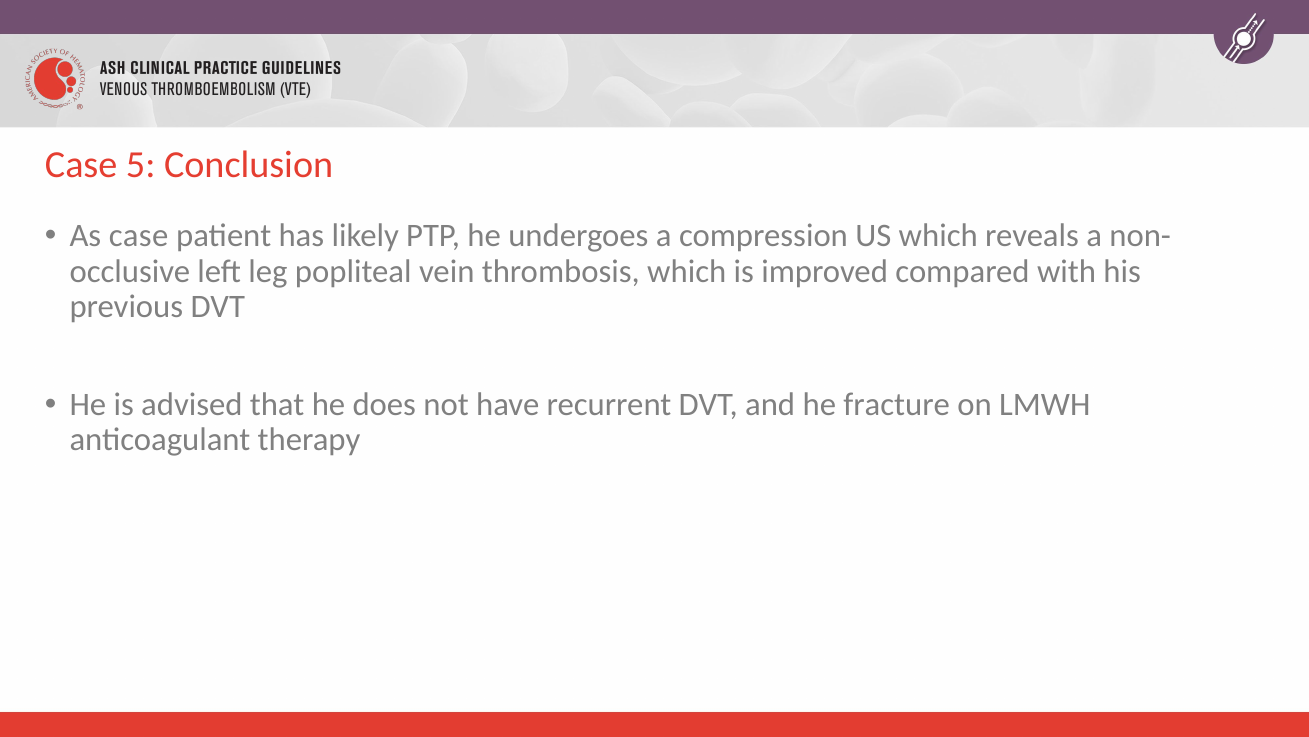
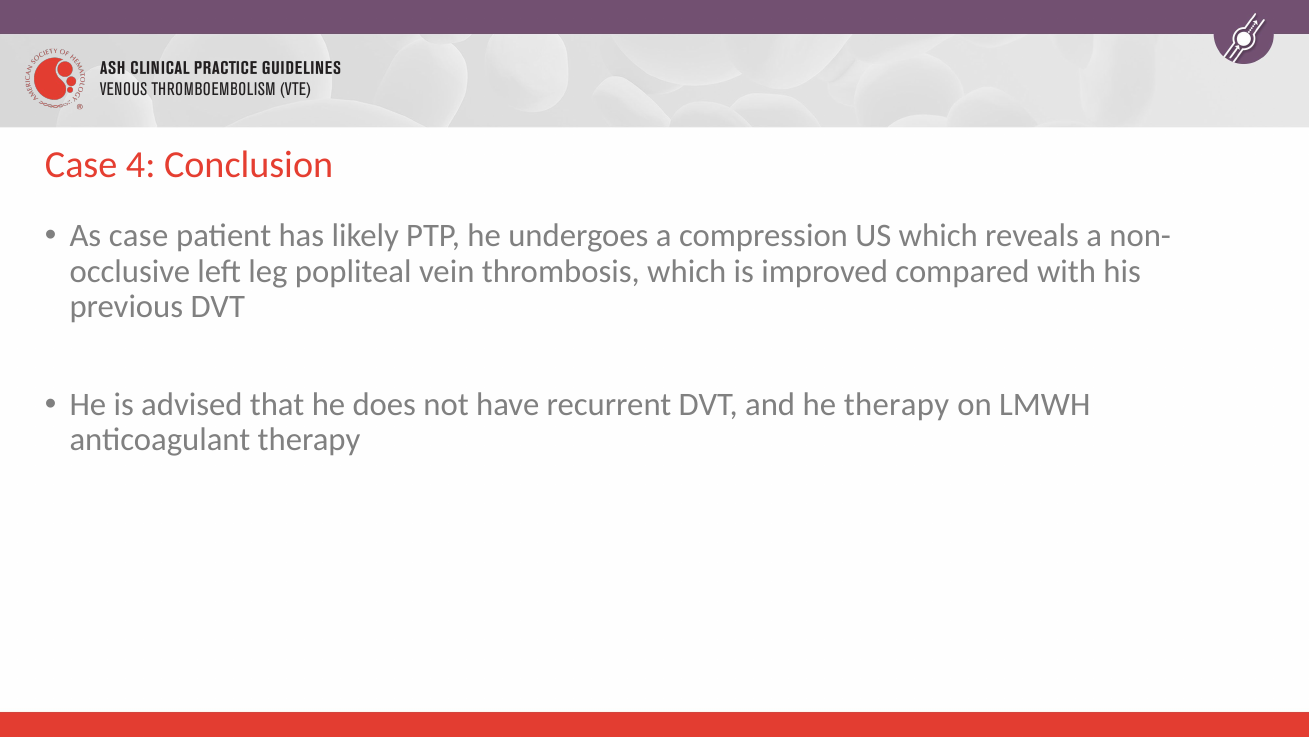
5: 5 -> 4 (141, 164)
he fracture: fracture -> therapy (897, 404)
